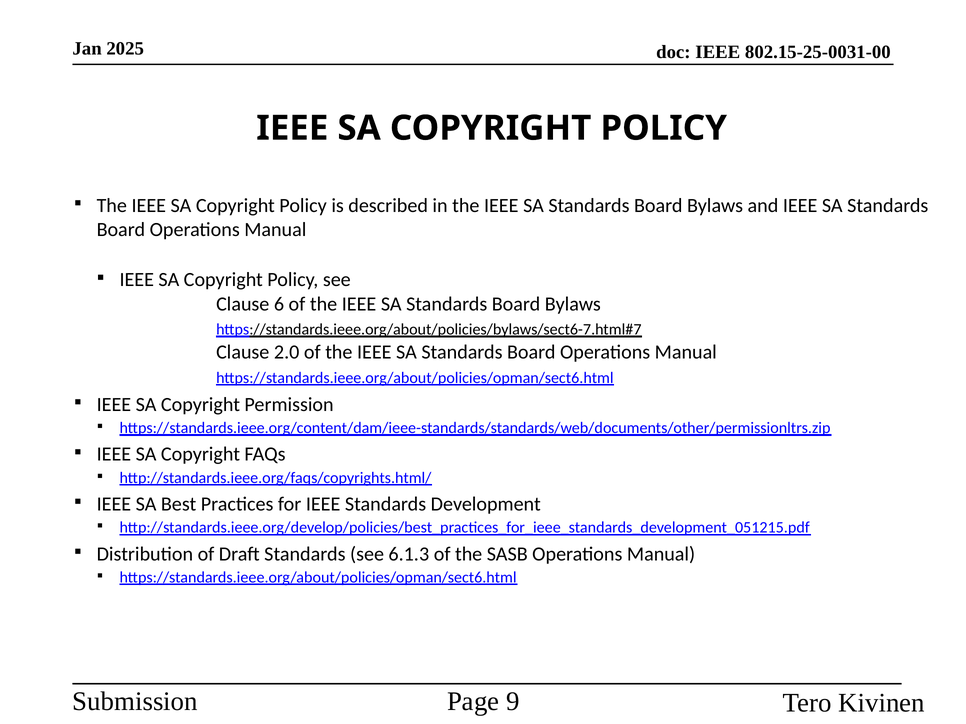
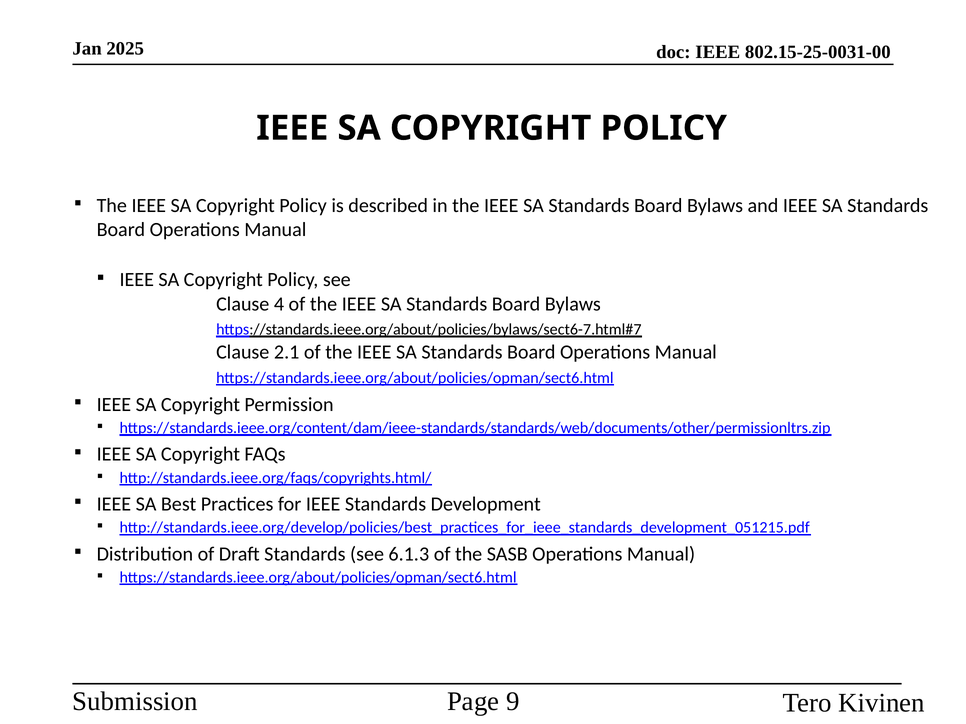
6: 6 -> 4 (279, 304)
2.0: 2.0 -> 2.1 (287, 352)
